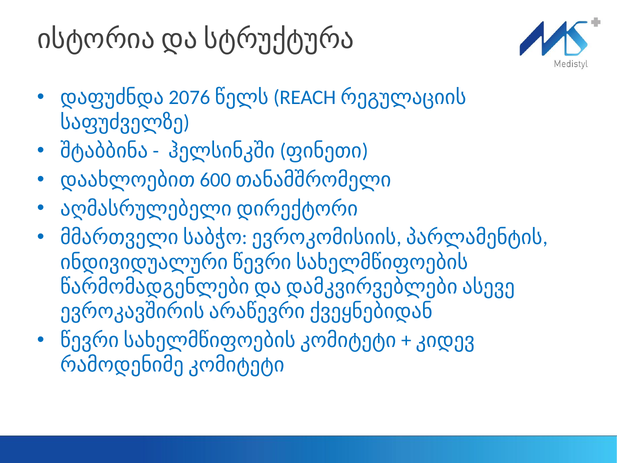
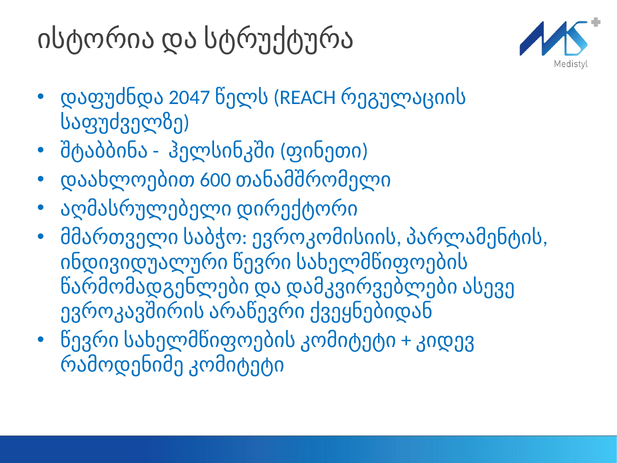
2076: 2076 -> 2047 (189, 98)
